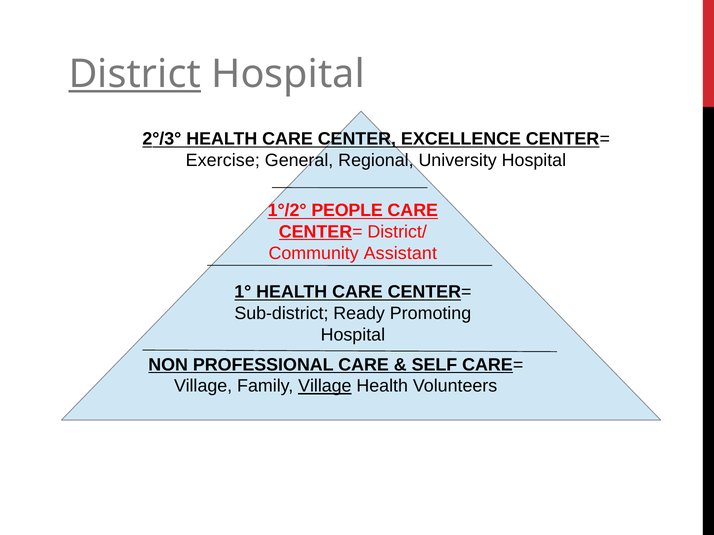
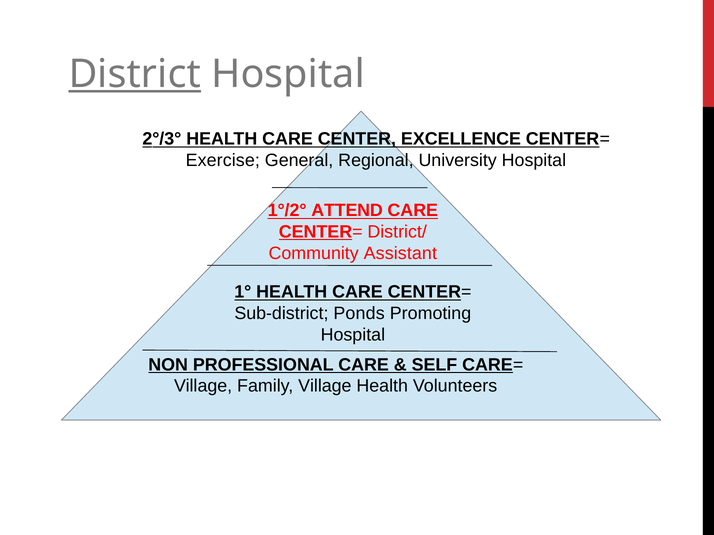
PEOPLE: PEOPLE -> ATTEND (347, 211)
Ready: Ready -> Ponds (359, 314)
Village underline: present -> none (325, 386)
